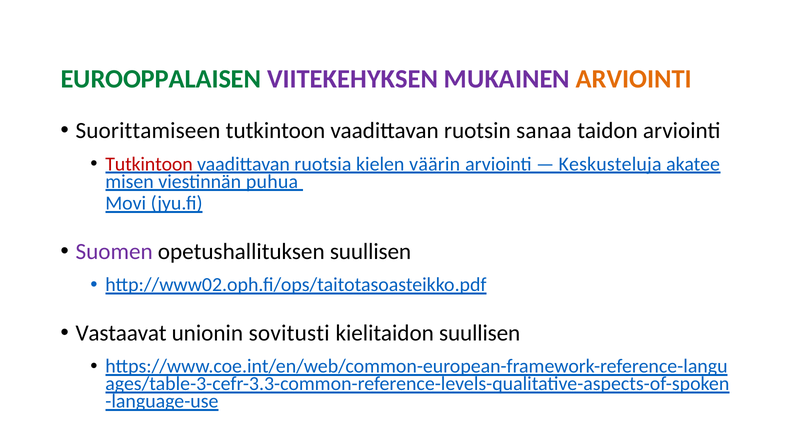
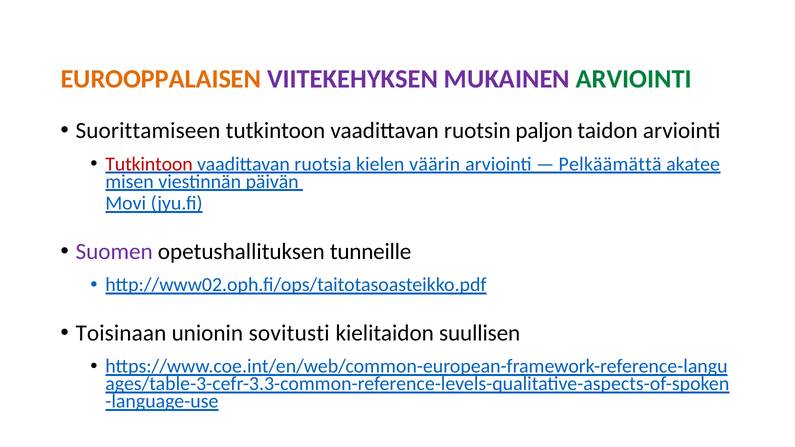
EUROOPPALAISEN colour: green -> orange (161, 79)
ARVIOINTI colour: orange -> green (634, 79)
sanaa: sanaa -> paljon (544, 131)
Keskusteluja: Keskusteluja -> Pelkäämättä (610, 164)
puhua: puhua -> päivän (272, 182)
opetushallituksen suullisen: suullisen -> tunneille (371, 252)
Vastaavat: Vastaavat -> Toisinaan (121, 333)
